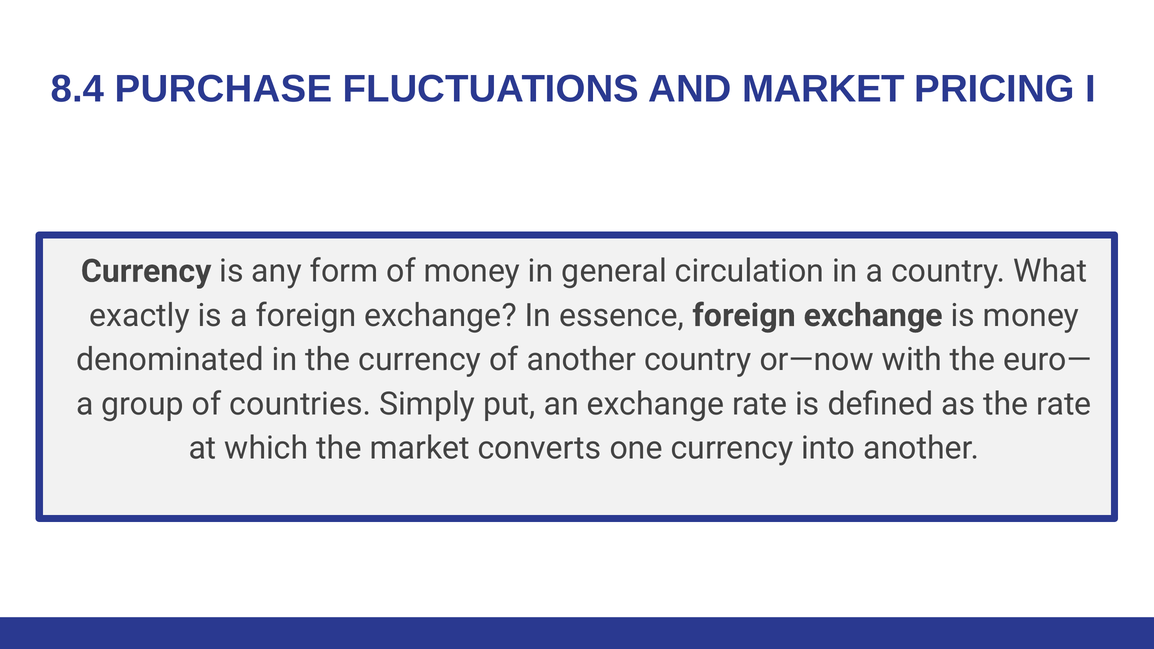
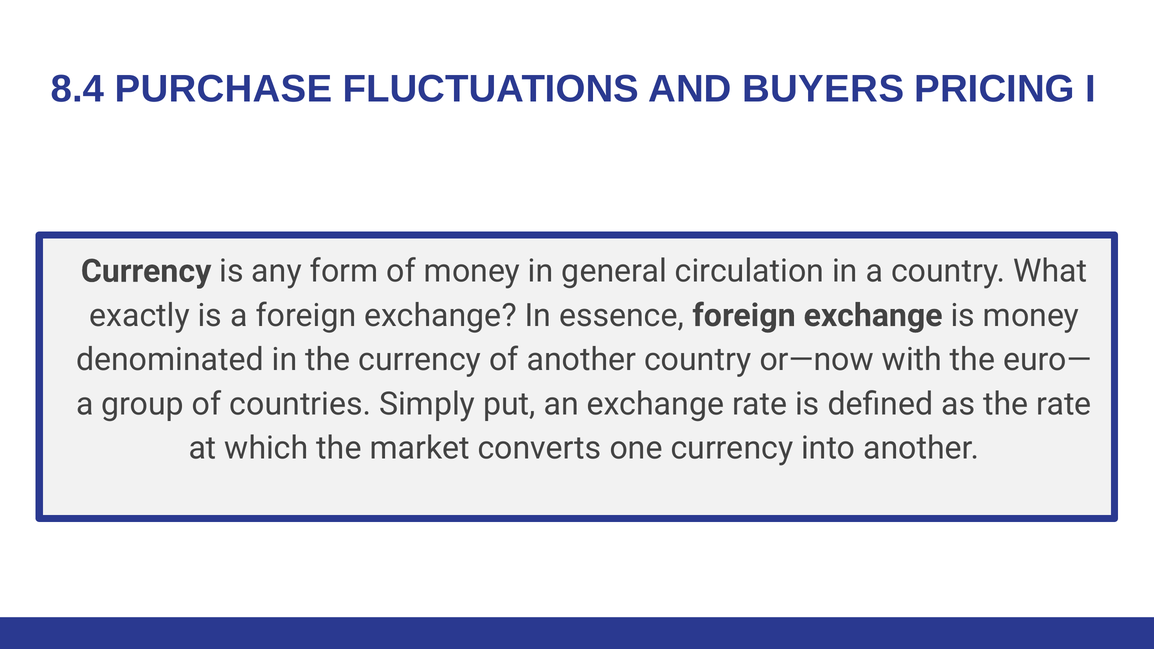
AND MARKET: MARKET -> BUYERS (823, 89)
